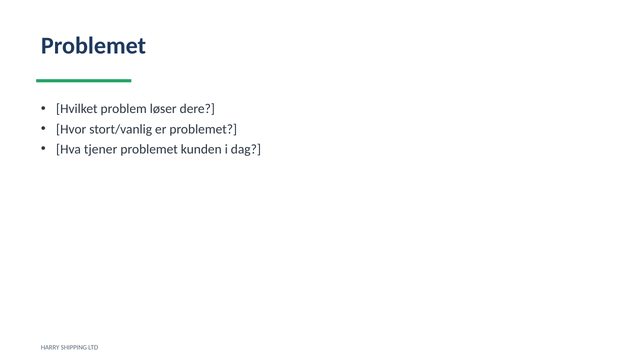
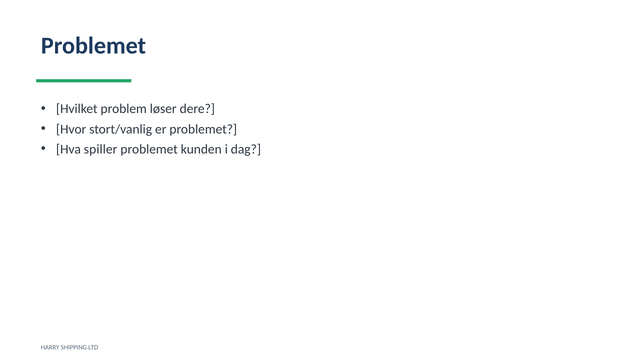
tjener: tjener -> spiller (101, 149)
